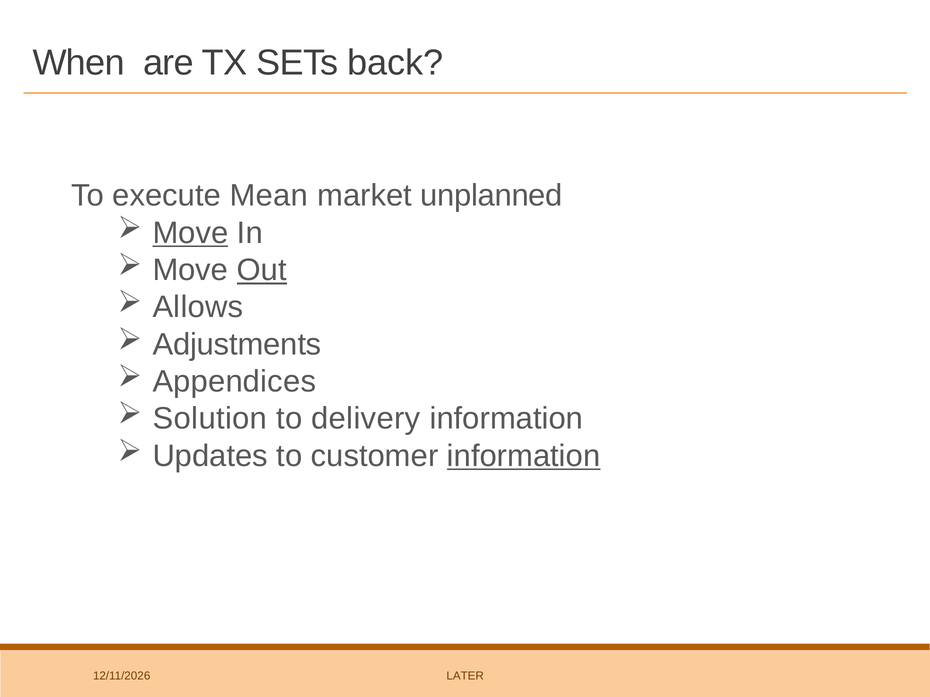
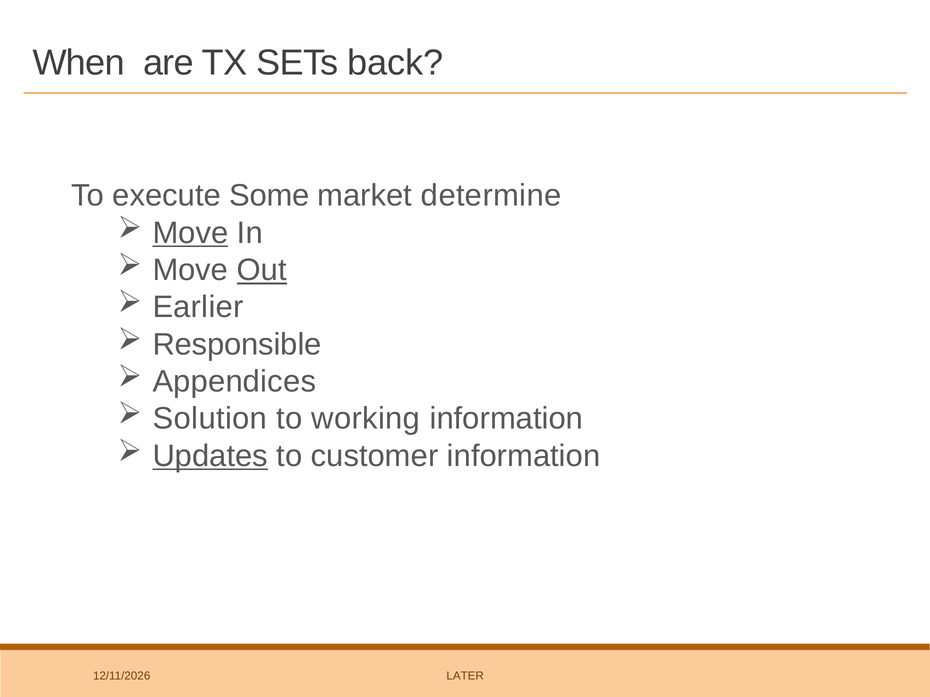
Mean: Mean -> Some (269, 196)
unplanned: unplanned -> determine (491, 196)
Allows: Allows -> Earlier (198, 307)
Adjustments: Adjustments -> Responsible (237, 345)
delivery: delivery -> working (366, 419)
Updates underline: none -> present (210, 456)
information underline: present -> none (524, 456)
